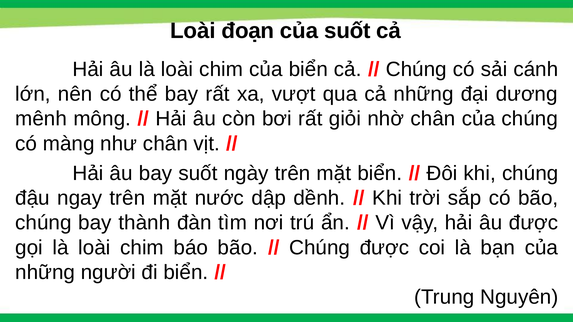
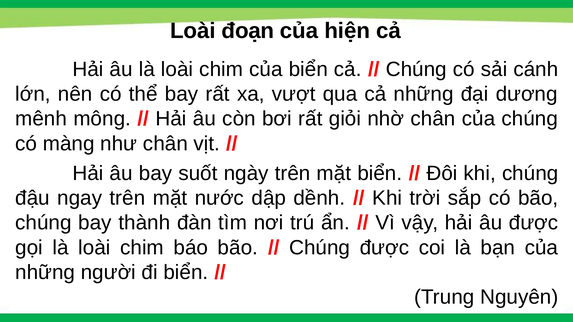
của suốt: suốt -> hiện (347, 31)
